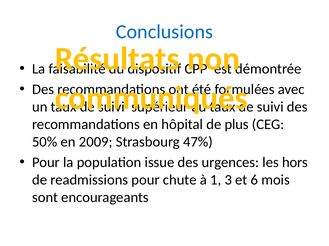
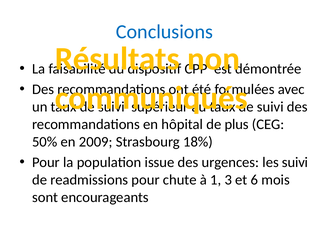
47%: 47% -> 18% (198, 142)
les hors: hors -> suivi (295, 163)
